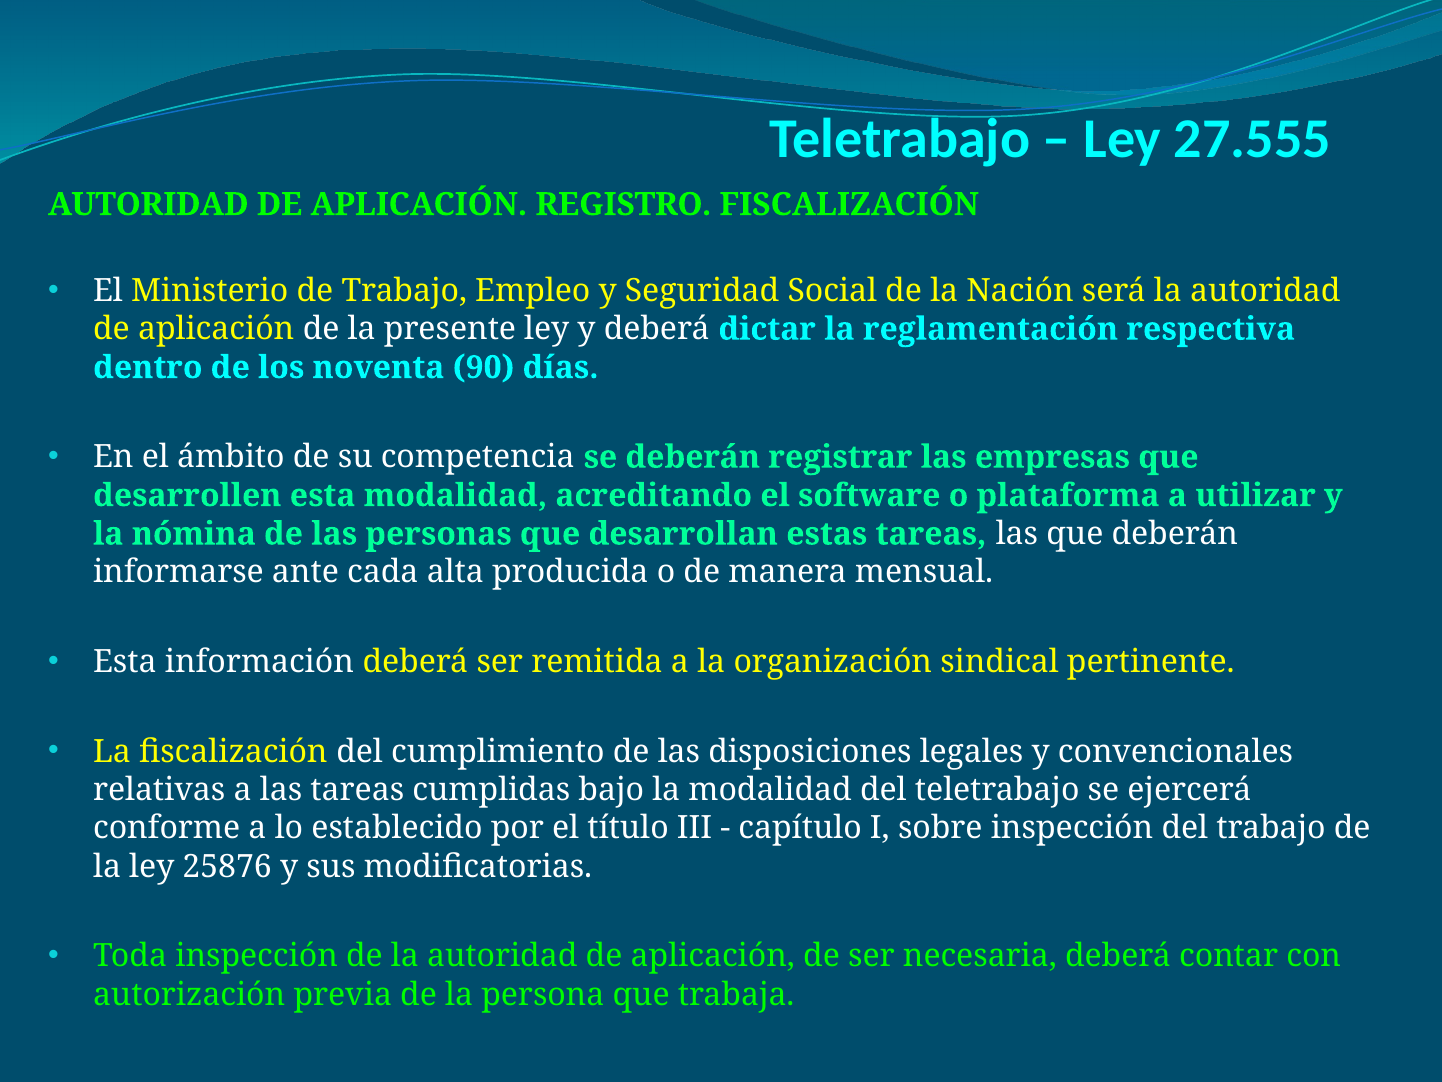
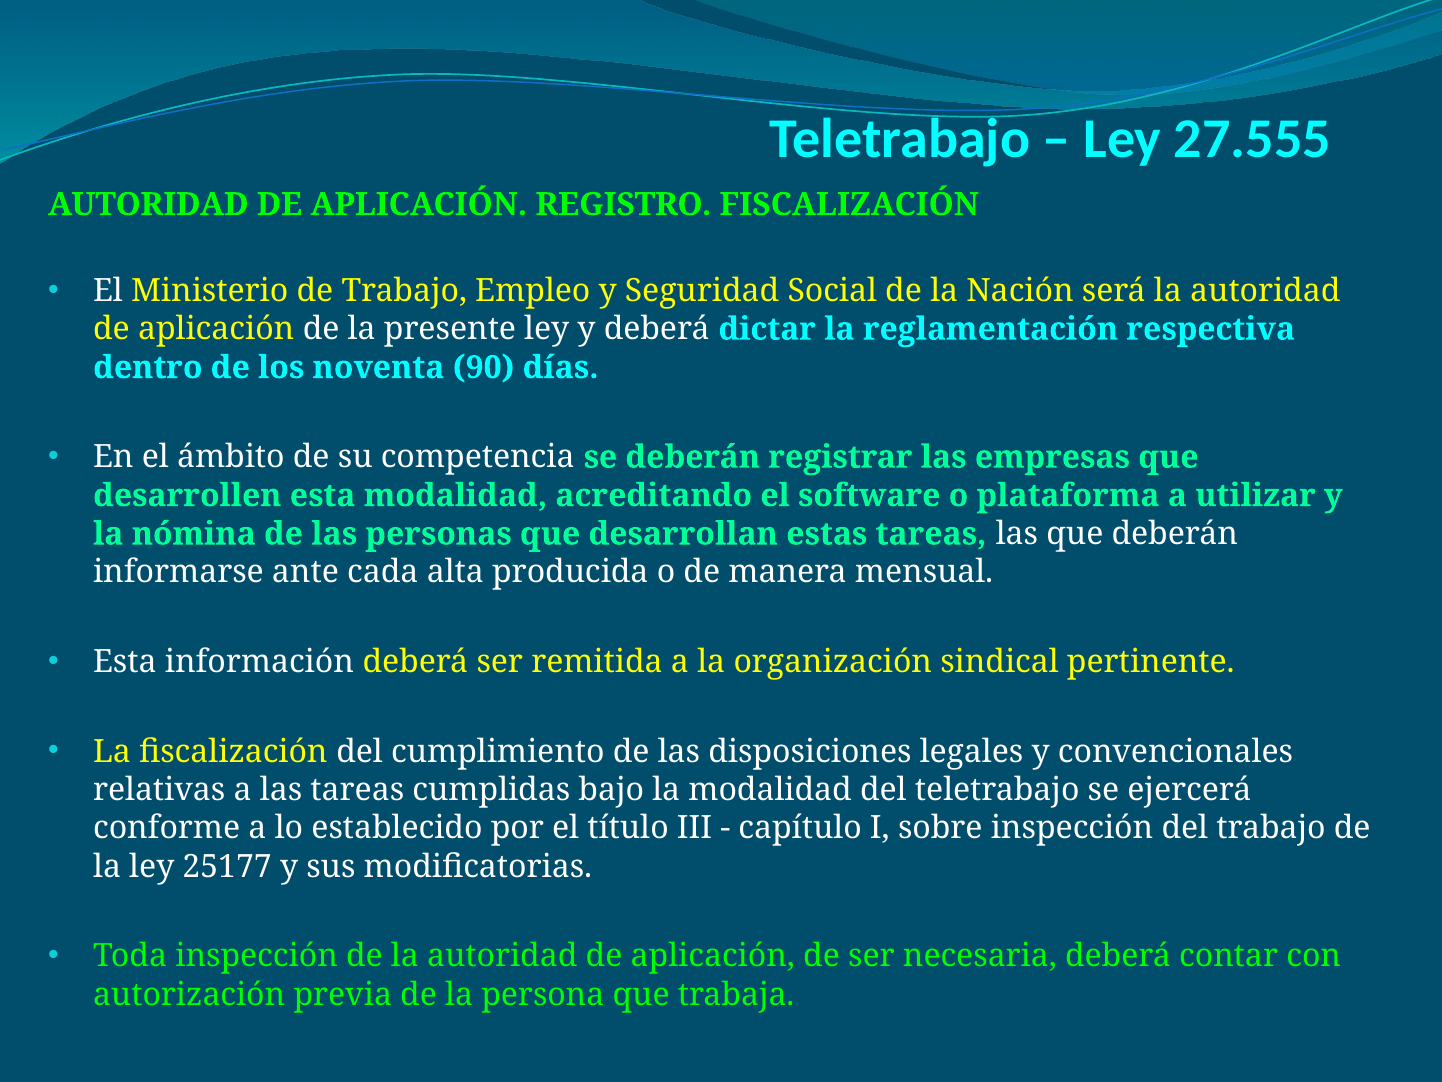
25876: 25876 -> 25177 (227, 866)
